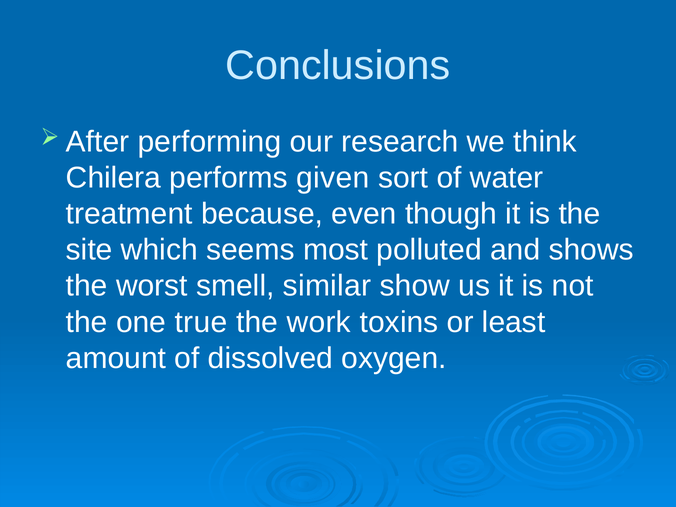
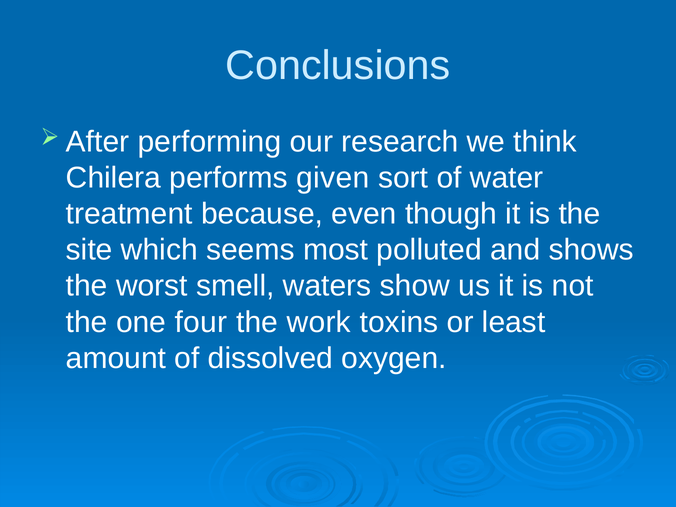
similar: similar -> waters (327, 286)
true: true -> four (201, 322)
